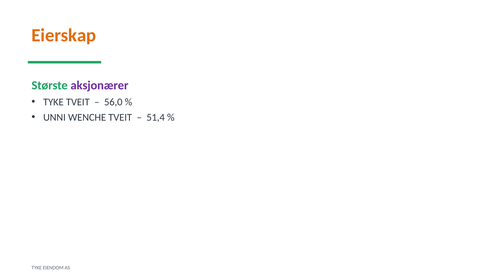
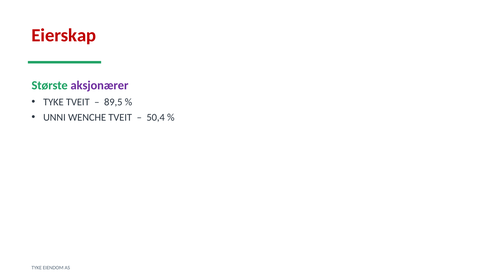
Eierskap colour: orange -> red (64, 35)
56,0: 56,0 -> 89,5 (113, 102)
51,4: 51,4 -> 50,4 (156, 118)
